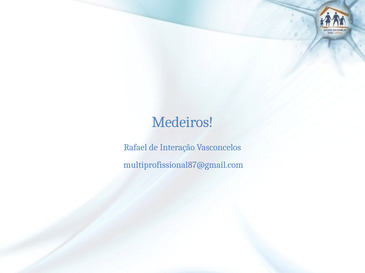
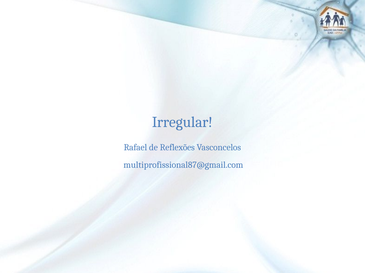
Medeiros: Medeiros -> Irregular (182, 122)
Interação: Interação -> Reflexões (177, 148)
